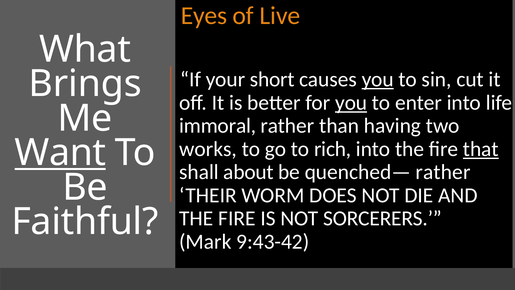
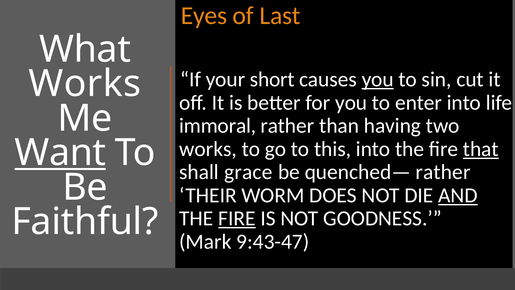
Live: Live -> Last (280, 16)
Brings: Brings -> Works (85, 84)
you underline: present -> none (351, 103)
rich: rich -> this (333, 149)
about: about -> grace (248, 172)
AND underline: none -> present (458, 195)
FIRE underline: none -> present (237, 218)
SORCERERS: SORCERERS -> GOODNESS (382, 218)
9:43-42: 9:43-42 -> 9:43-47 (273, 241)
